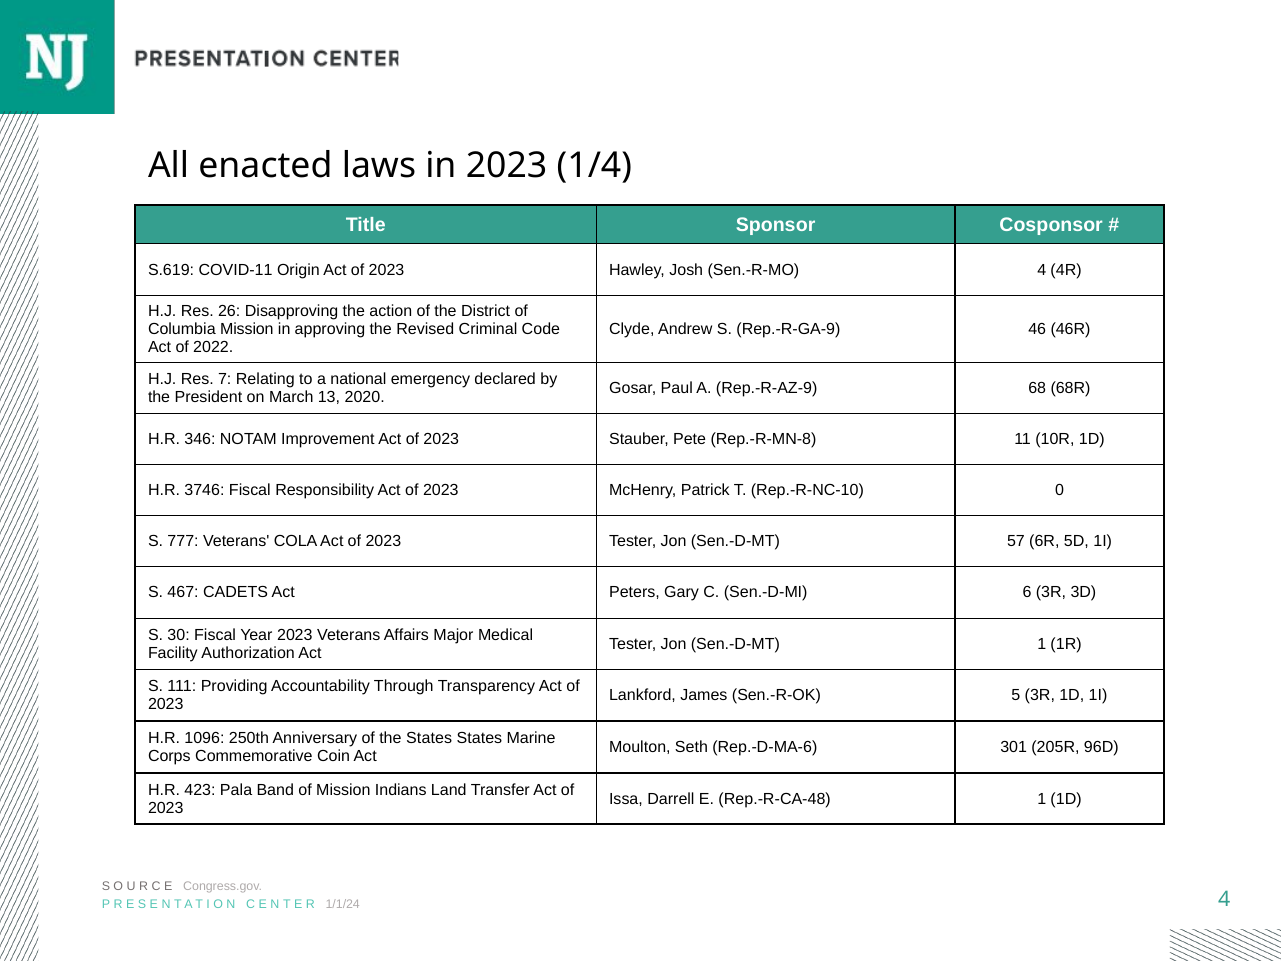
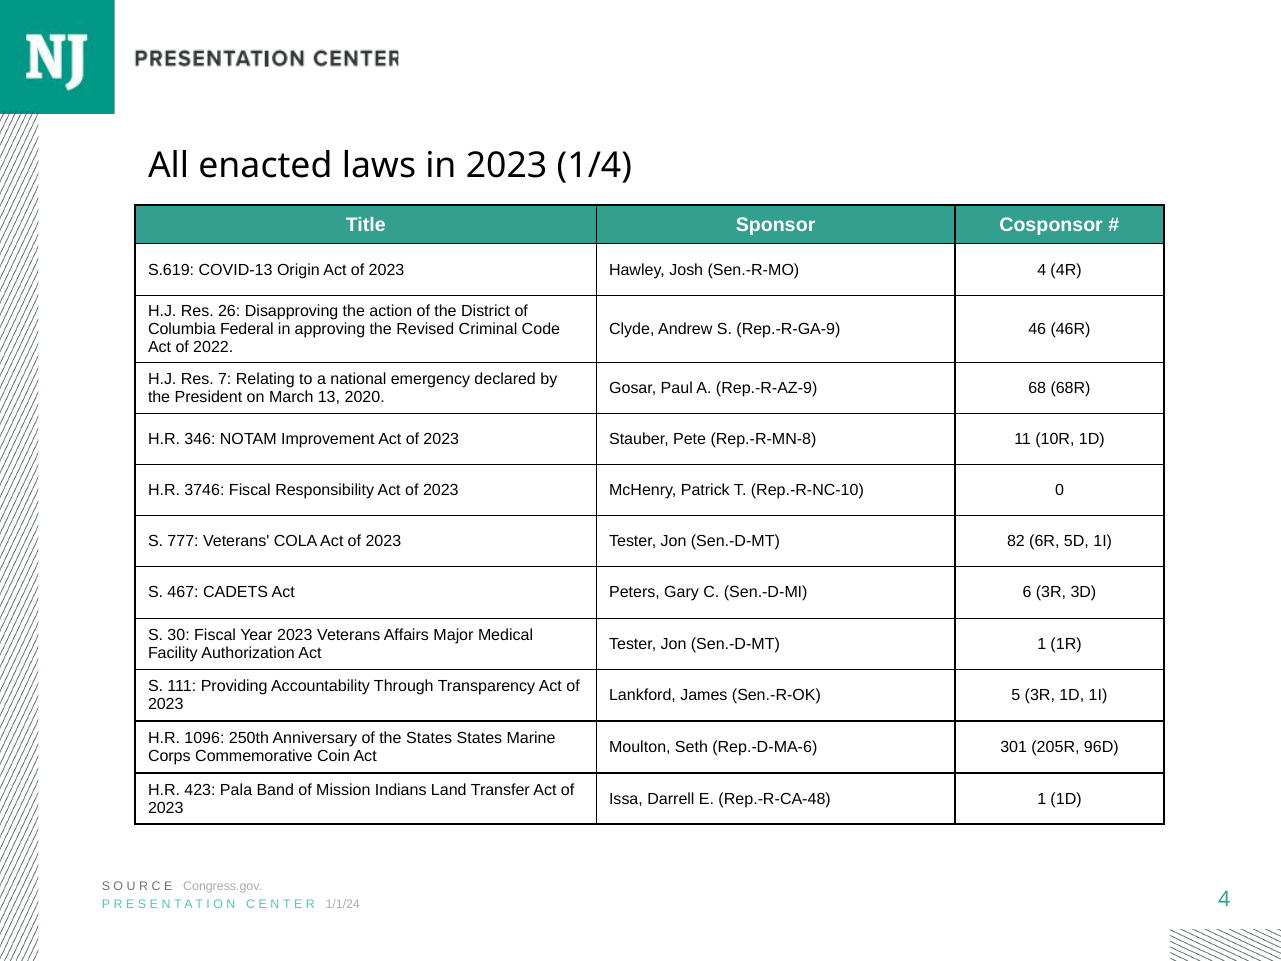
COVID-11: COVID-11 -> COVID-13 (236, 270)
Columbia Mission: Mission -> Federal (247, 329)
57: 57 -> 82 (1016, 541)
